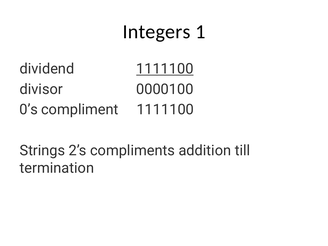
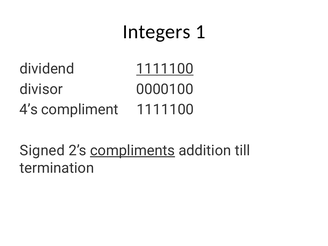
0’s: 0’s -> 4’s (29, 110)
Strings: Strings -> Signed (42, 150)
compliments underline: none -> present (132, 150)
